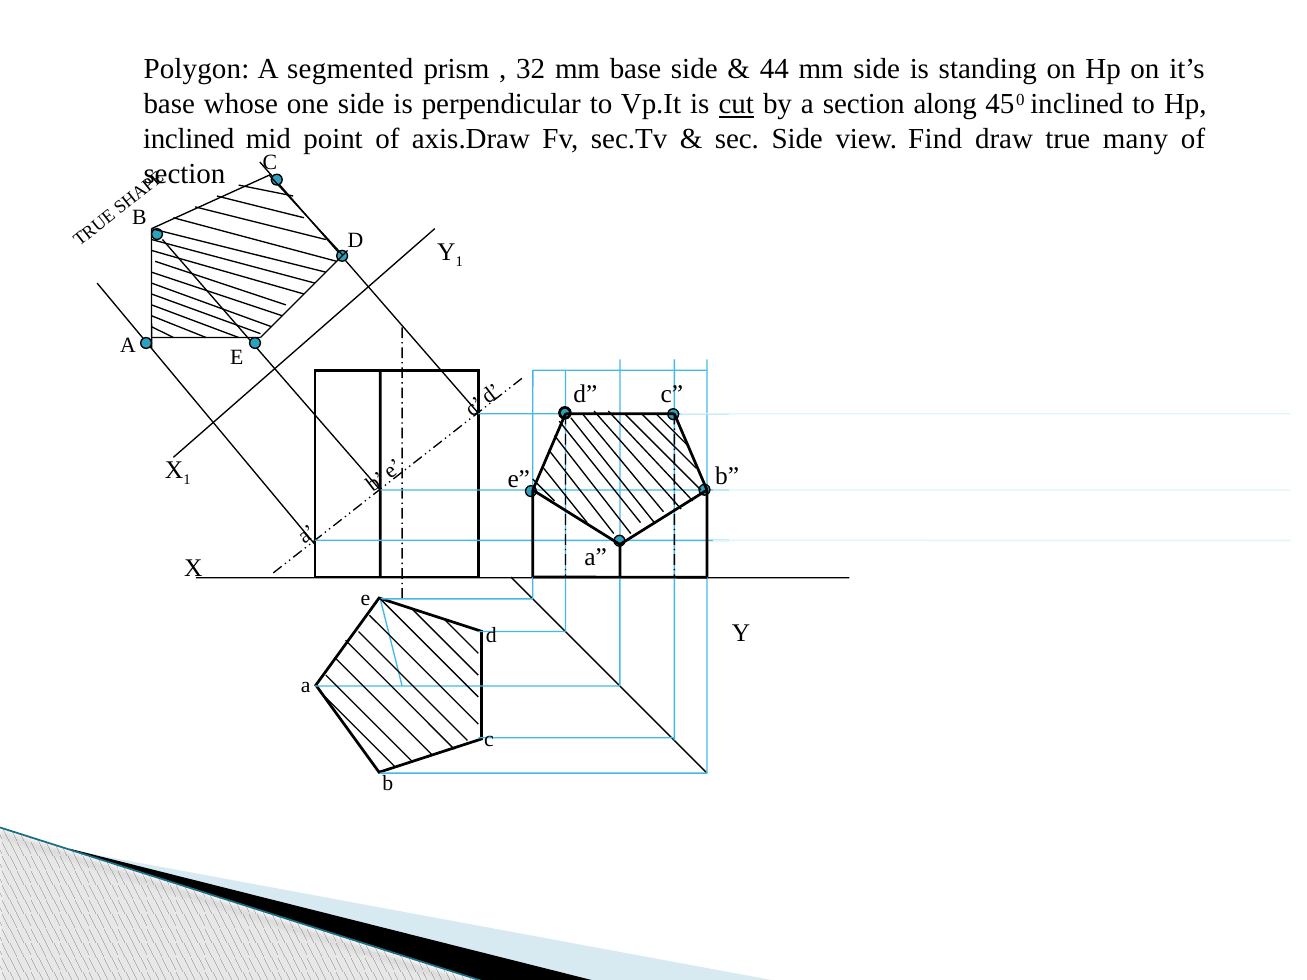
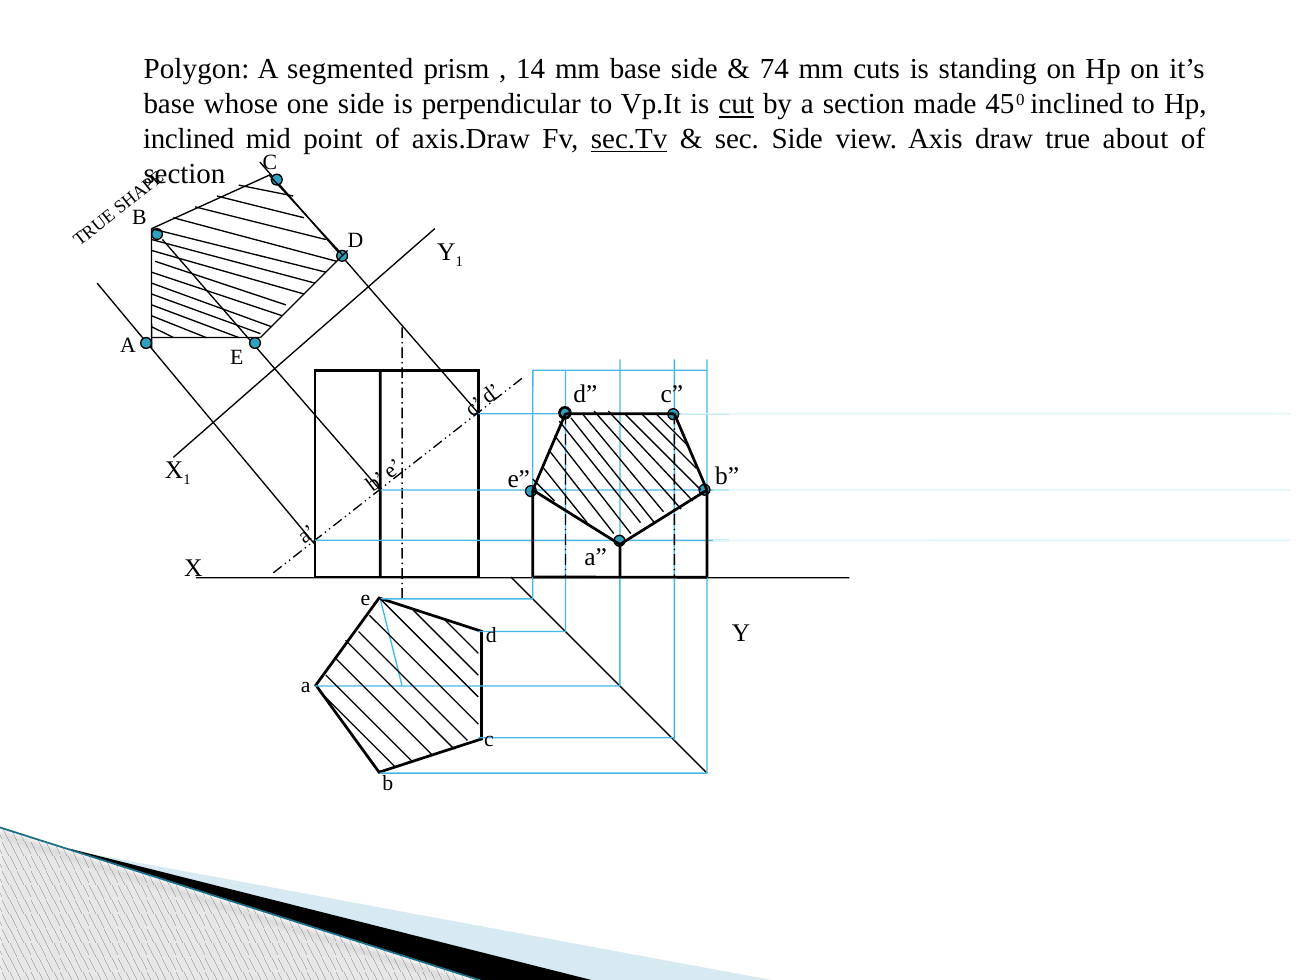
32: 32 -> 14 (531, 69)
44: 44 -> 74 (774, 69)
mm side: side -> cuts (877, 69)
along: along -> made (945, 104)
sec.Tv underline: none -> present (629, 139)
Find: Find -> Axis (935, 139)
many: many -> about (1136, 139)
